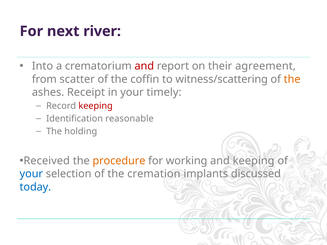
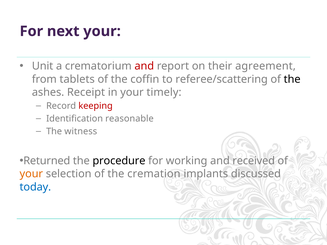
next river: river -> your (102, 31)
Into: Into -> Unit (43, 66)
scatter: scatter -> tablets (77, 79)
witness/scattering: witness/scattering -> referee/scattering (222, 79)
the colour: orange -> black (292, 79)
holding: holding -> witness (81, 131)
Received: Received -> Returned (47, 161)
procedure colour: orange -> black (119, 161)
and keeping: keeping -> received (254, 161)
your colour: blue -> orange (31, 174)
